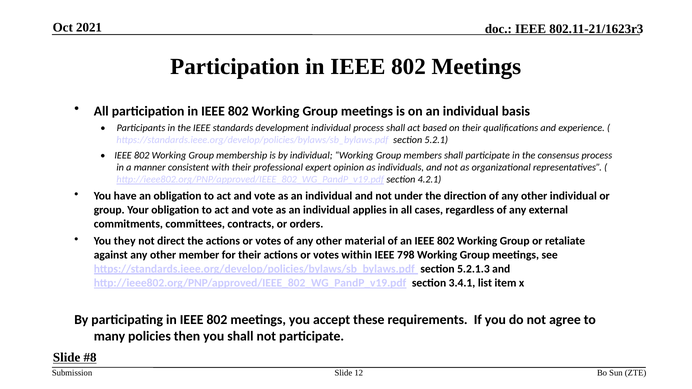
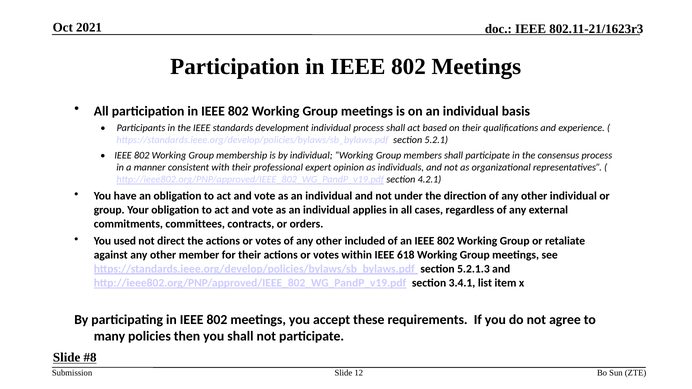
they: they -> used (125, 241)
material: material -> included (365, 241)
798: 798 -> 618 (406, 255)
